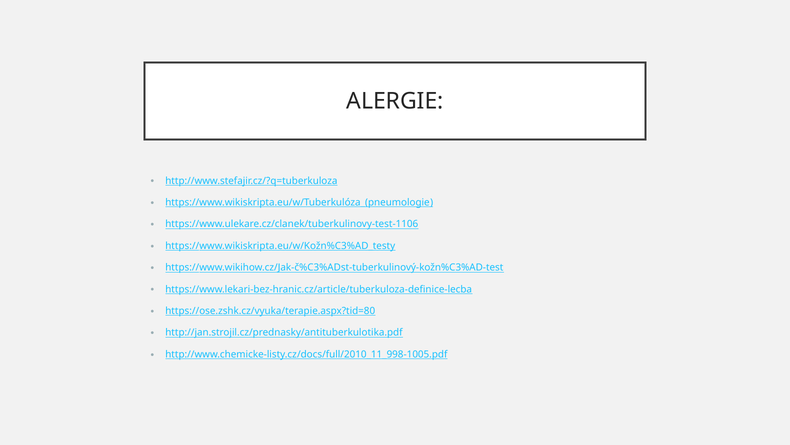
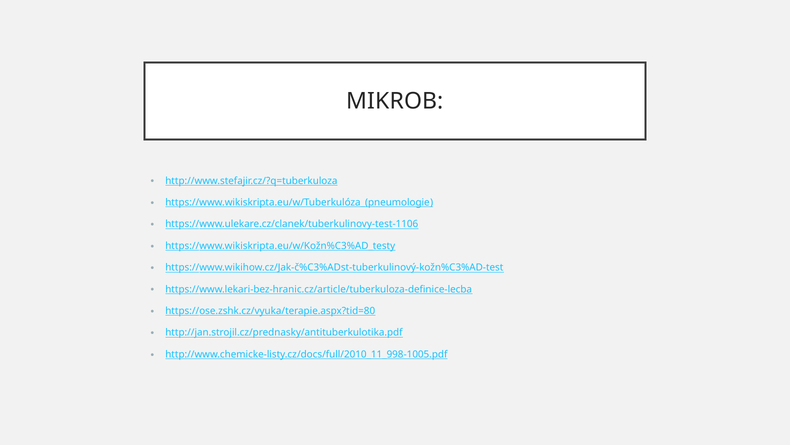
ALERGIE: ALERGIE -> MIKROB (395, 101)
